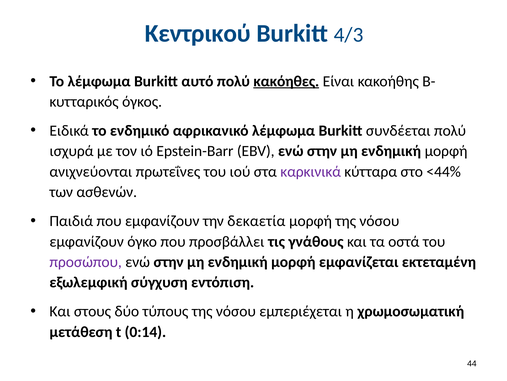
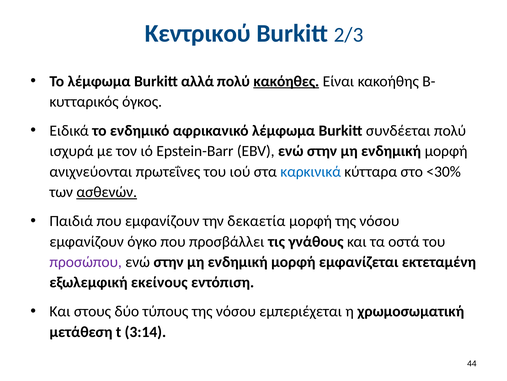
4/3: 4/3 -> 2/3 (349, 35)
αυτό: αυτό -> αλλά (197, 81)
καρκινικά colour: purple -> blue (311, 171)
<44%: <44% -> <30% (444, 171)
ασθενών underline: none -> present (107, 192)
σύγχυση: σύγχυση -> εκείνους (159, 282)
0:14: 0:14 -> 3:14 (145, 331)
